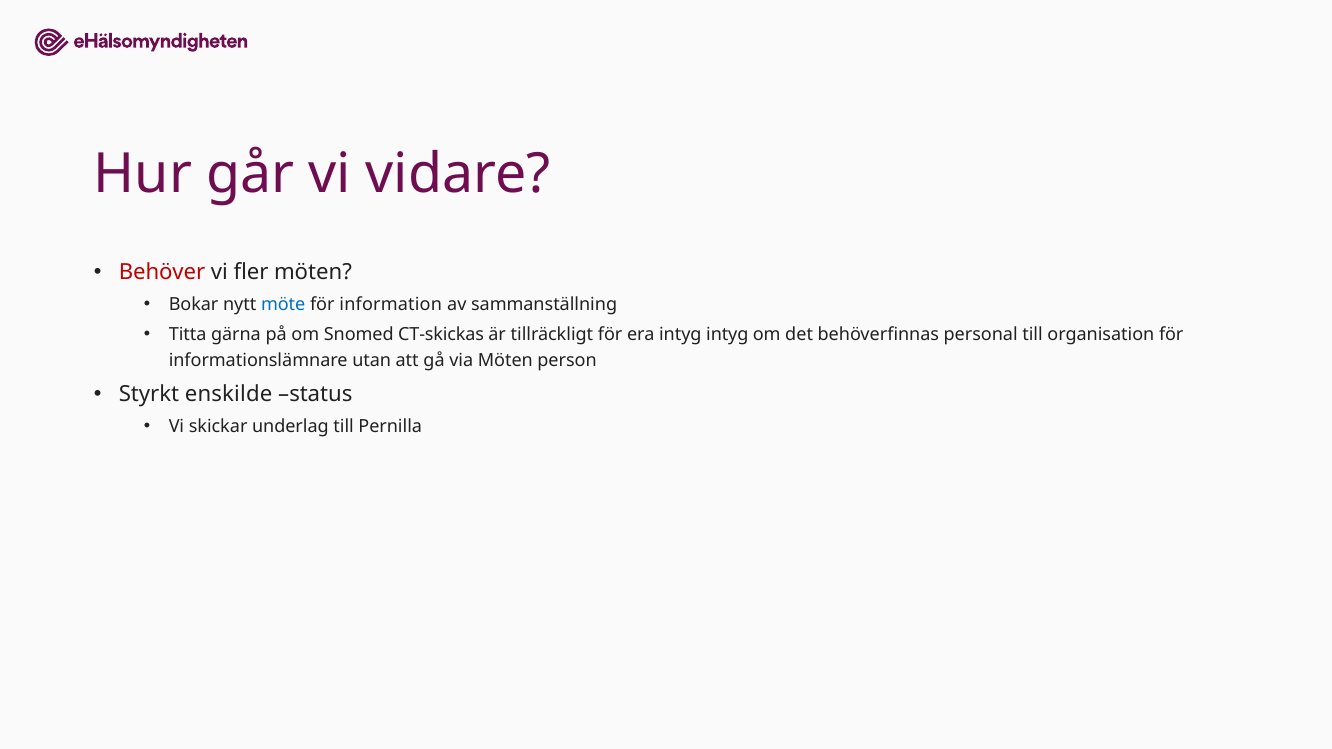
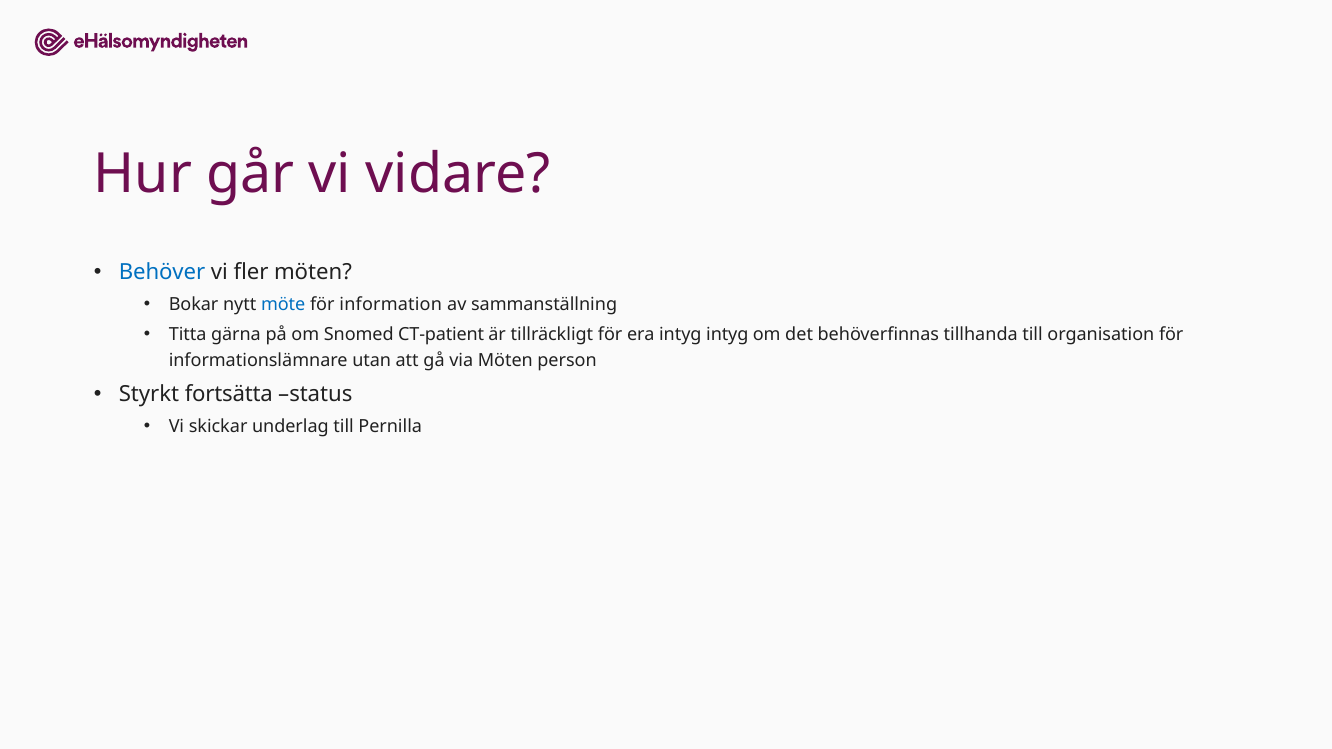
Behöver colour: red -> blue (162, 272)
CT-skickas: CT-skickas -> CT-patient (441, 335)
personal: personal -> tillhanda (981, 335)
enskilde: enskilde -> fortsätta (229, 395)
